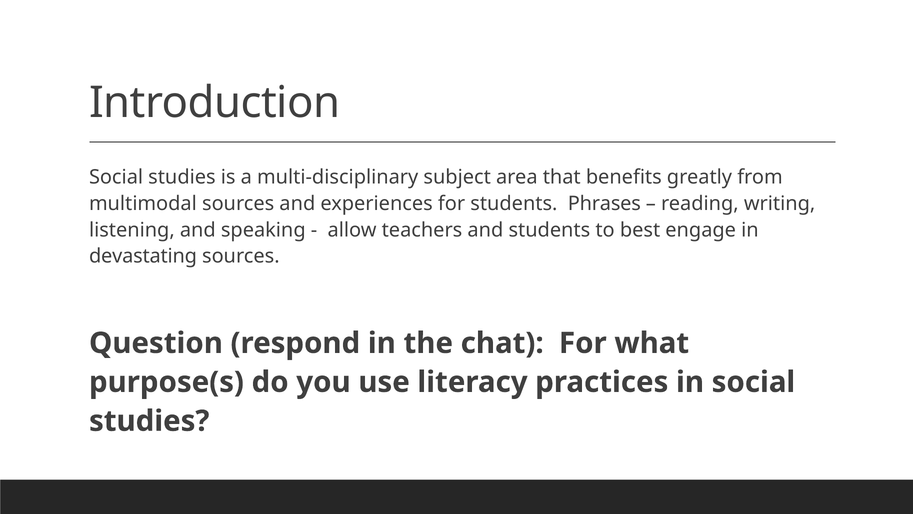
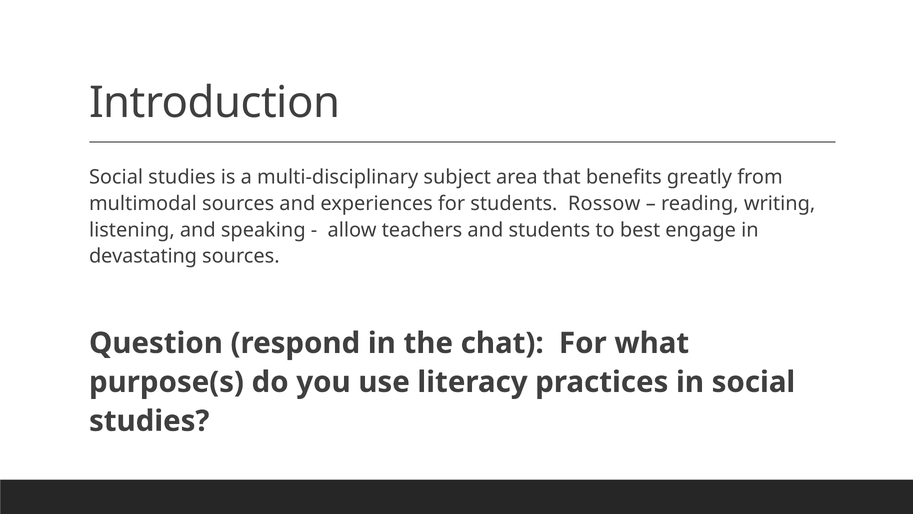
Phrases: Phrases -> Rossow (604, 203)
